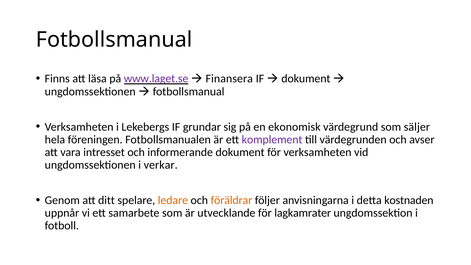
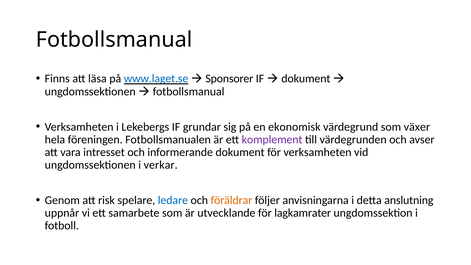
www.laget.se colour: purple -> blue (156, 79)
Finansera: Finansera -> Sponsorer (229, 79)
säljer: säljer -> växer (417, 127)
ditt: ditt -> risk (106, 200)
ledare colour: orange -> blue (173, 200)
kostnaden: kostnaden -> anslutning (409, 200)
